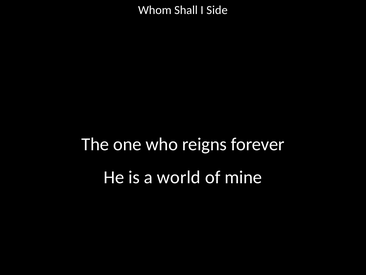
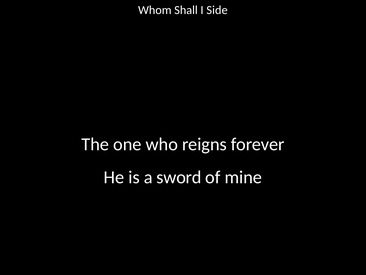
world: world -> sword (179, 177)
